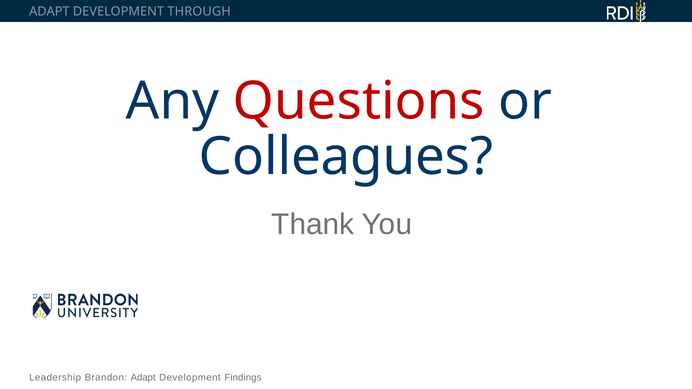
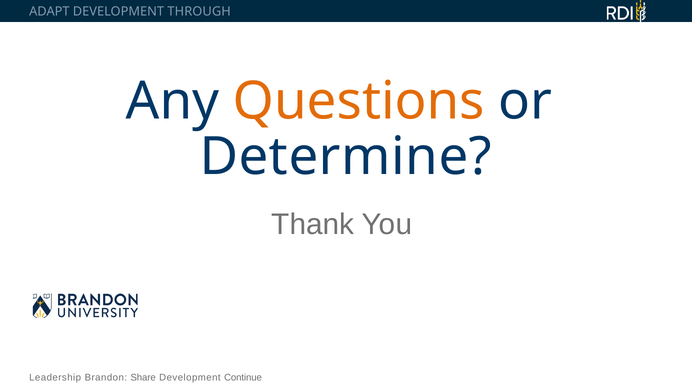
Questions colour: red -> orange (359, 102)
Colleagues: Colleagues -> Determine (346, 157)
Brandon Adapt: Adapt -> Share (143, 378)
Findings: Findings -> Continue (243, 378)
